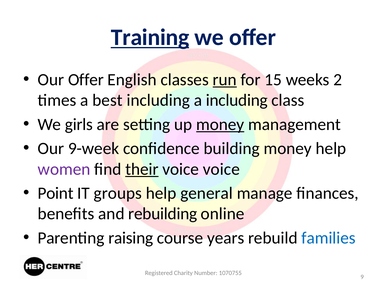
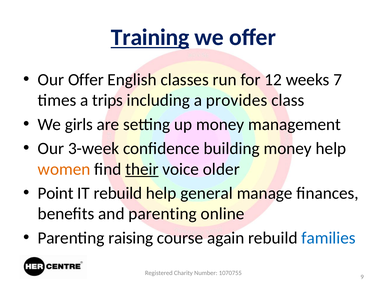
run underline: present -> none (225, 80)
15: 15 -> 12 (273, 80)
2: 2 -> 7 (338, 80)
best: best -> trips (108, 100)
a including: including -> provides (237, 100)
money underline: present -> none (220, 125)
9-week: 9-week -> 3-week (94, 149)
women colour: purple -> orange (64, 169)
voice voice: voice -> older (221, 169)
IT groups: groups -> rebuild (118, 193)
and rebuilding: rebuilding -> parenting (163, 214)
years: years -> again (226, 238)
